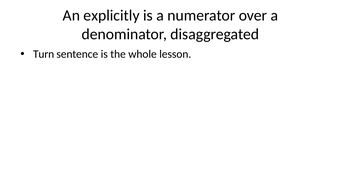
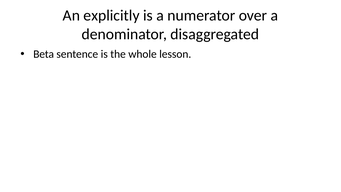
Turn: Turn -> Beta (44, 54)
